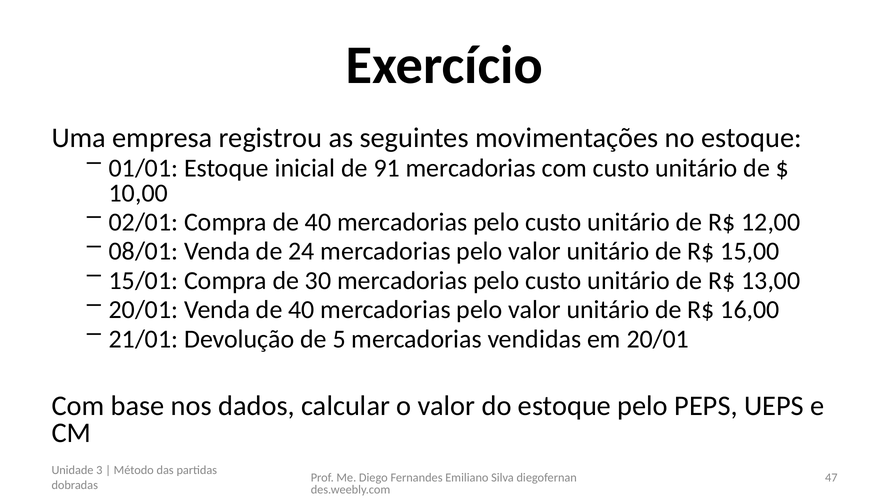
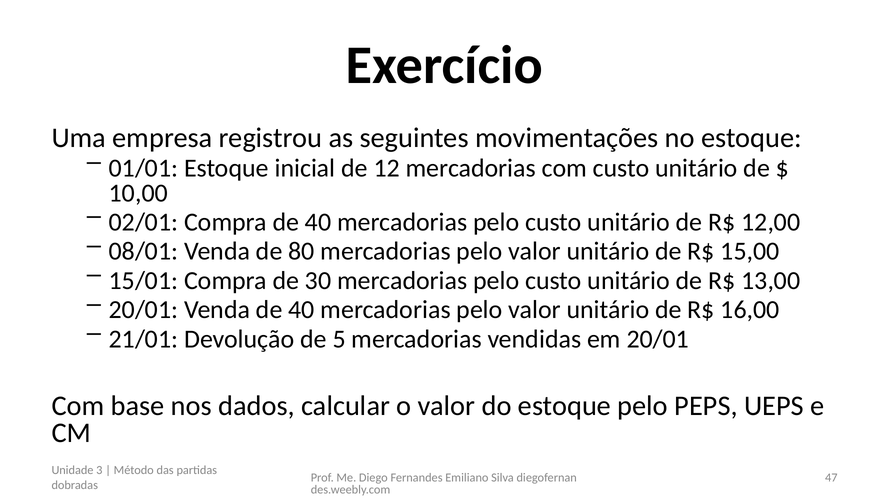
91: 91 -> 12 (387, 168)
24: 24 -> 80 (301, 251)
